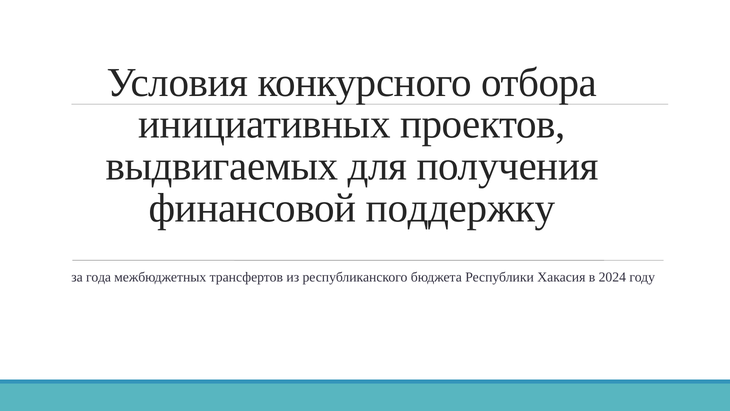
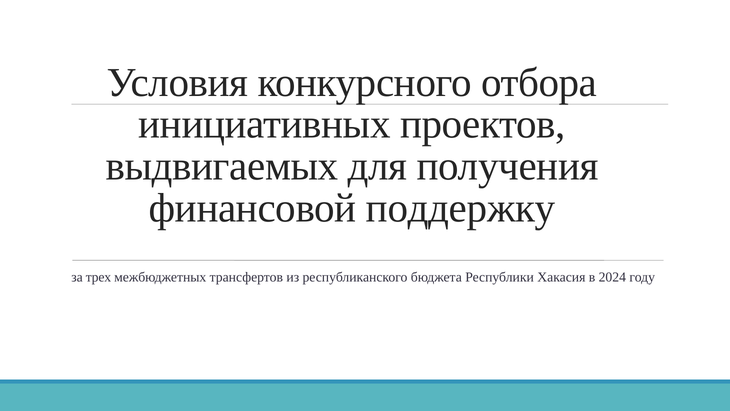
года: года -> трех (99, 277)
